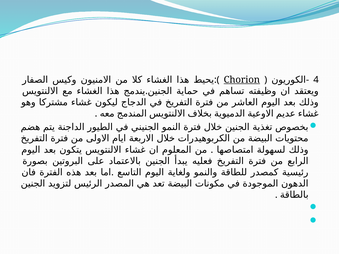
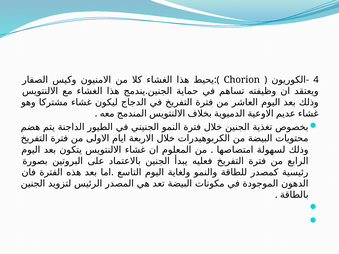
Chorion underline: present -> none (242, 80)
